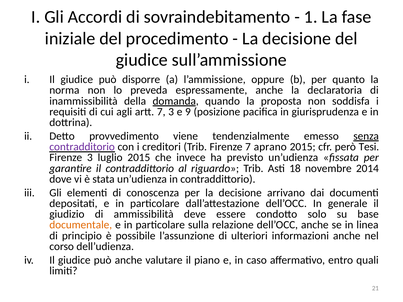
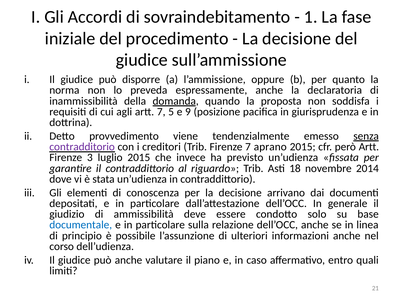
7 3: 3 -> 5 (171, 112)
però Tesi: Tesi -> Artt (369, 147)
documentale colour: orange -> blue (81, 225)
